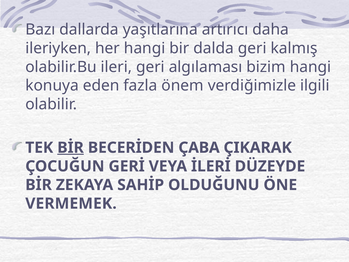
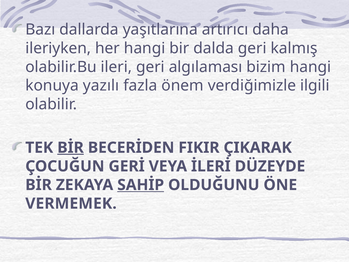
eden: eden -> yazılı (101, 85)
ÇABA: ÇABA -> FIKIR (199, 148)
SAHİP underline: none -> present (141, 185)
